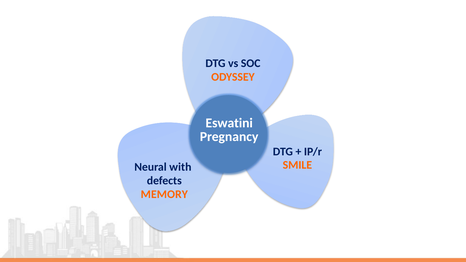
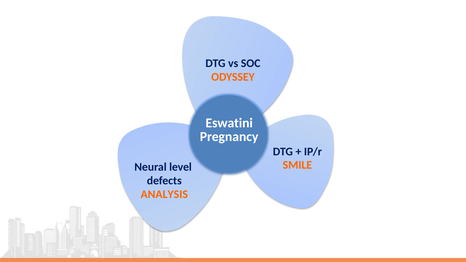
with: with -> level (180, 167)
MEMORY: MEMORY -> ANALYSIS (164, 194)
